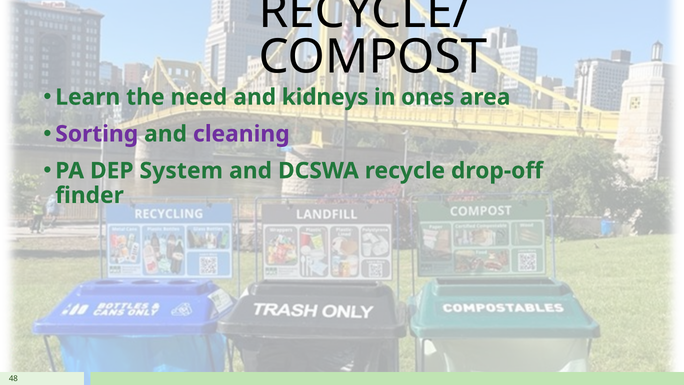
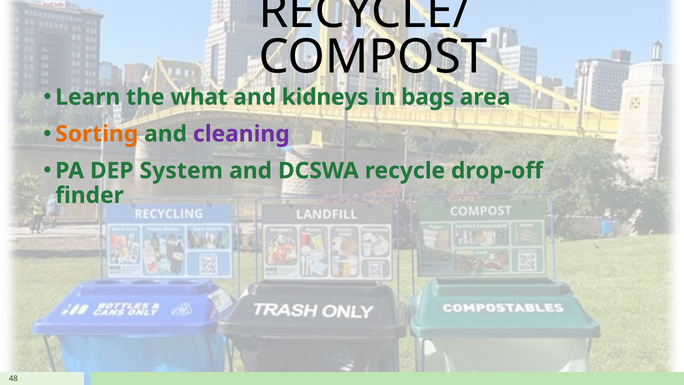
need: need -> what (199, 97)
ones: ones -> bags (428, 97)
Sorting colour: purple -> orange (97, 134)
